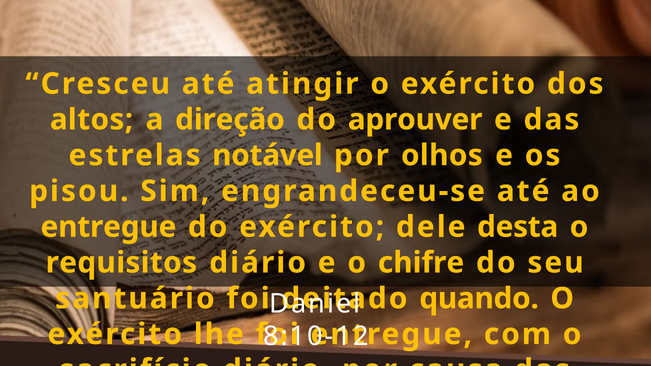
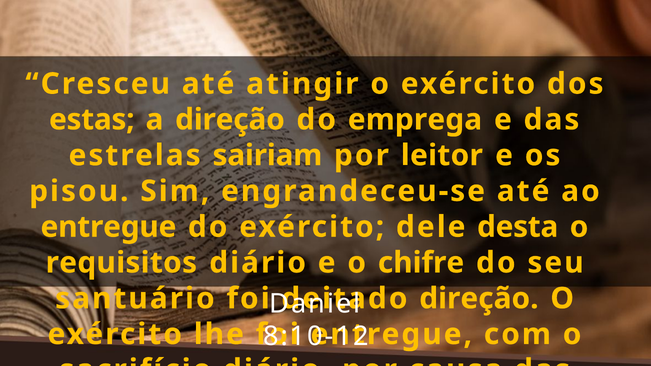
altos: altos -> estas (92, 120)
aprouver: aprouver -> emprega (415, 120)
notável: notável -> sairiam (267, 155)
olhos: olhos -> leitor (442, 155)
quando: quando -> direção (479, 299)
